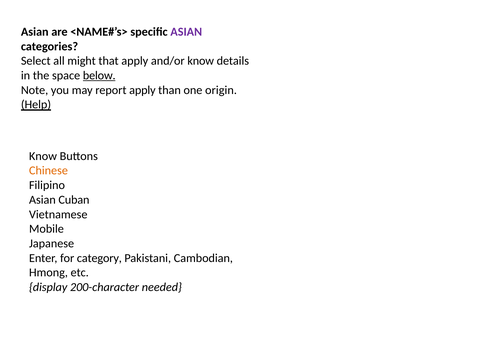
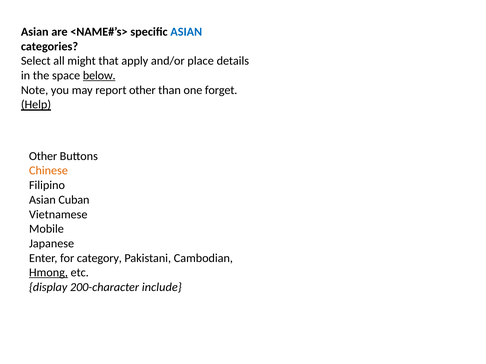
ASIAN colour: purple -> blue (186, 32)
and/or know: know -> place (201, 61)
report apply: apply -> other (142, 90)
origin: origin -> forget (221, 90)
Know: Know -> Other (43, 156)
Hmong underline: none -> present (48, 273)
needed: needed -> include (162, 288)
